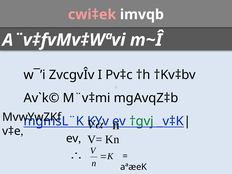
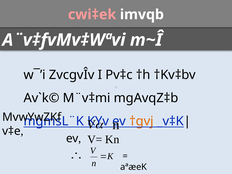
†gvj colour: green -> orange (141, 121)
